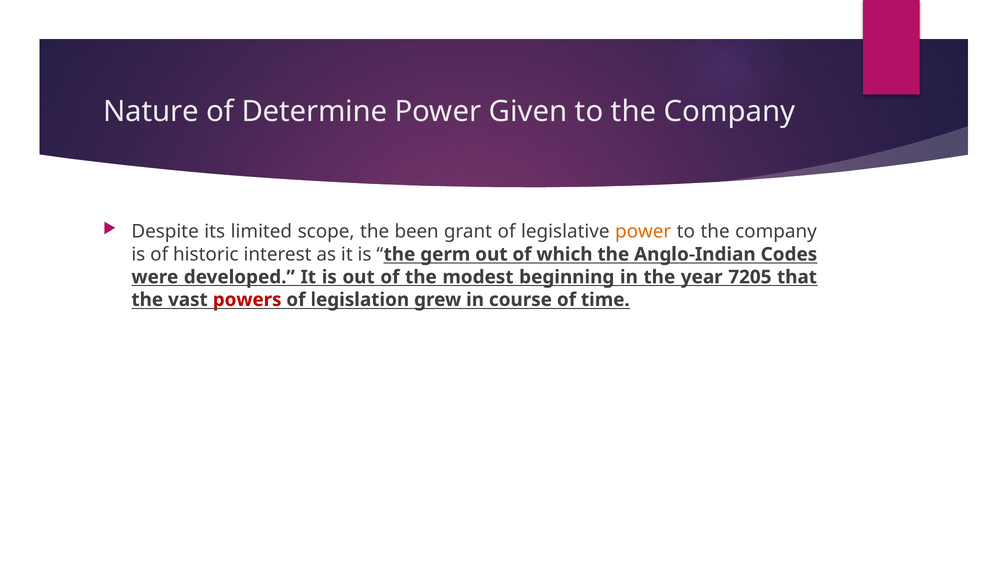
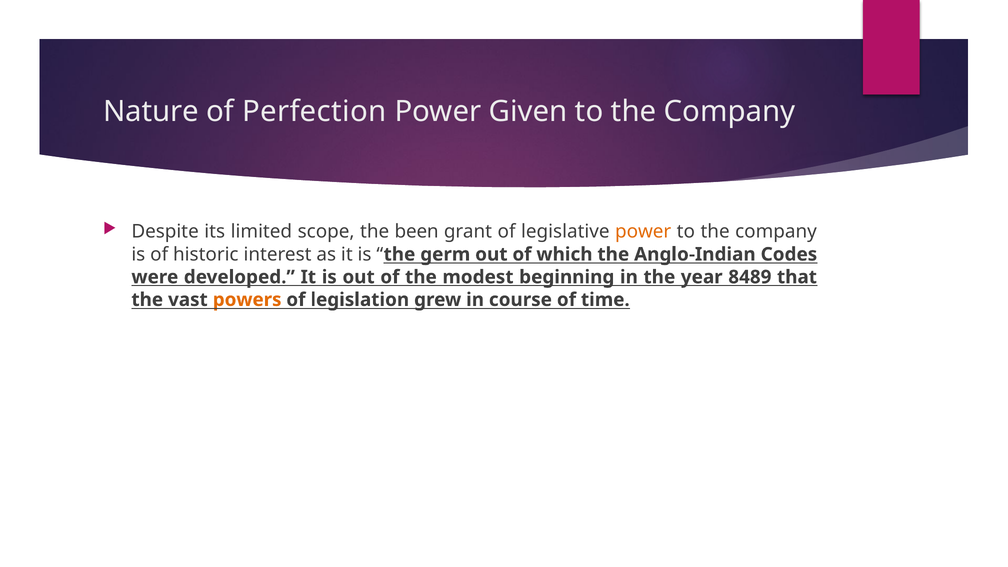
Determine: Determine -> Perfection (314, 112)
7205: 7205 -> 8489 (750, 277)
powers colour: red -> orange (247, 300)
